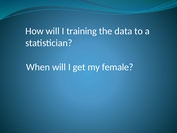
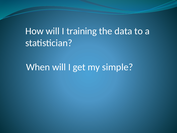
female: female -> simple (118, 67)
